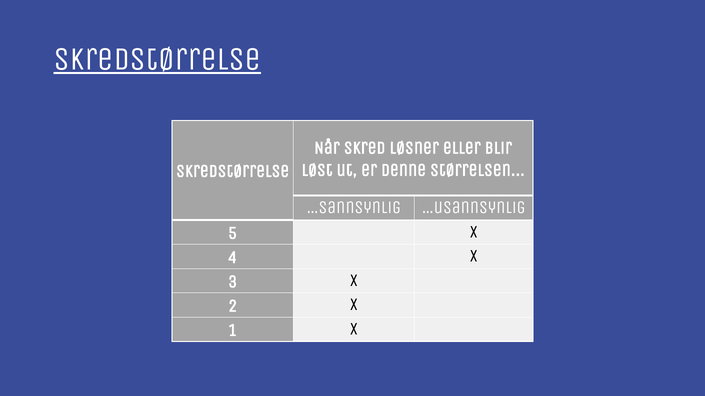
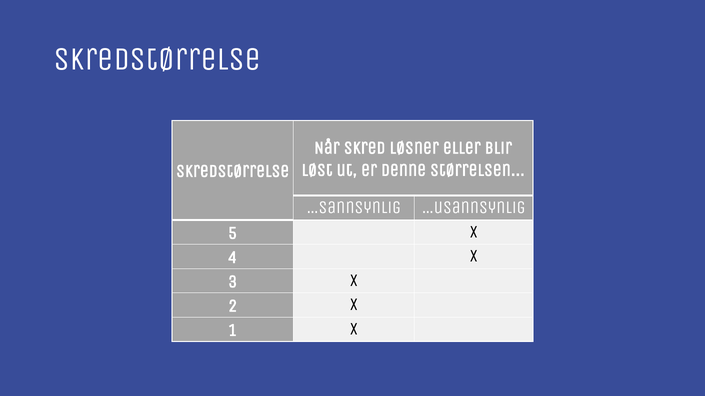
Skredstørrelse underline: present -> none (157, 59)
